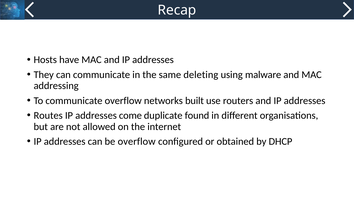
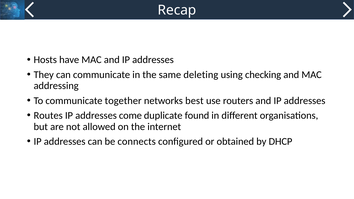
malware: malware -> checking (263, 75)
communicate overflow: overflow -> together (123, 101)
built: built -> best (194, 101)
be overflow: overflow -> connects (137, 142)
